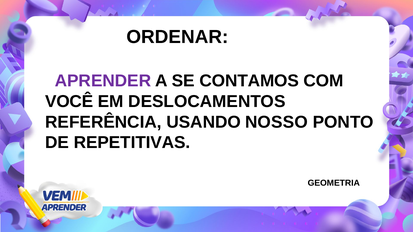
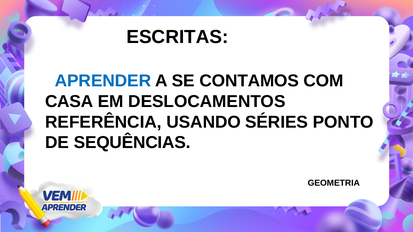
ORDENAR: ORDENAR -> ESCRITAS (177, 37)
APRENDER colour: purple -> blue (103, 81)
VOCÊ: VOCÊ -> CASA (69, 102)
NOSSO: NOSSO -> SÉRIES (277, 122)
REPETITIVAS: REPETITIVAS -> SEQUÊNCIAS (132, 143)
